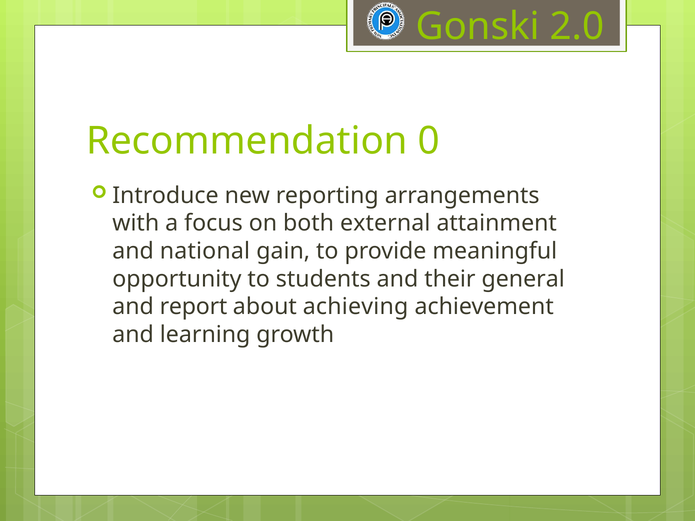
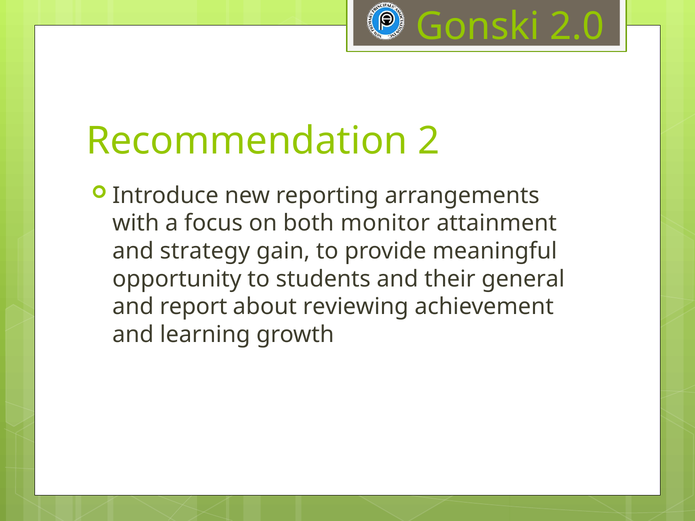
0: 0 -> 2 (429, 141)
external: external -> monitor (385, 223)
national: national -> strategy (205, 251)
achieving: achieving -> reviewing (356, 307)
